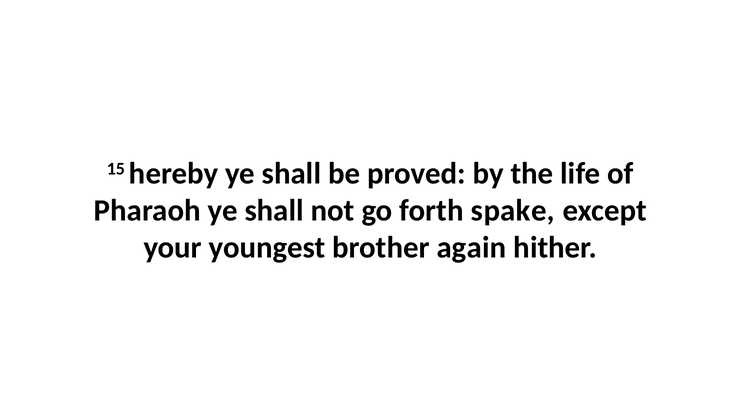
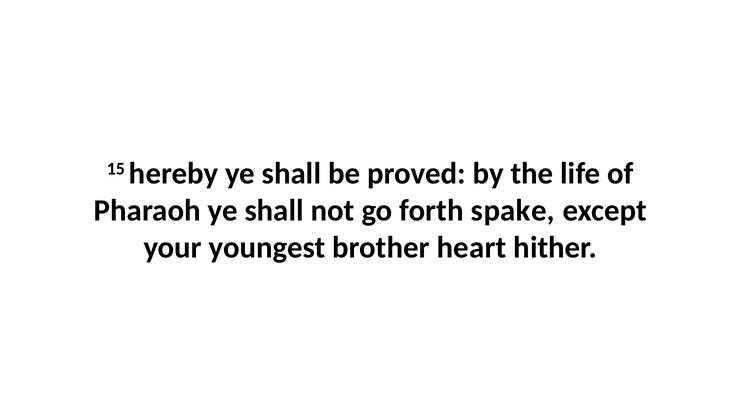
again: again -> heart (471, 248)
